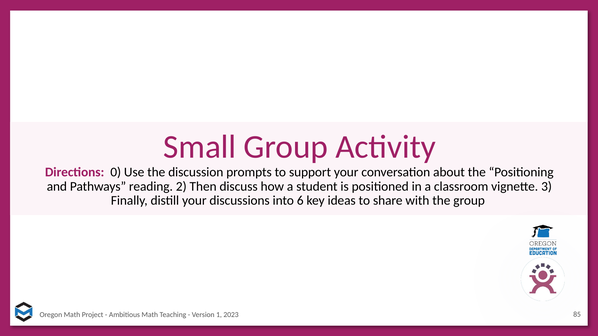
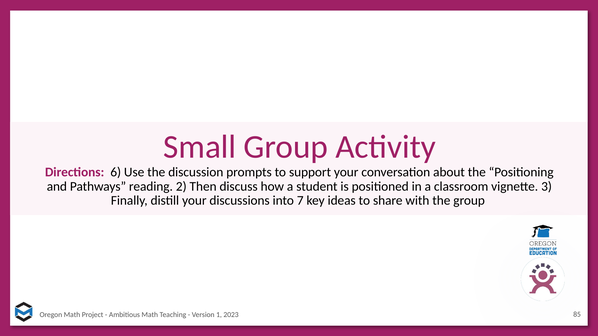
0: 0 -> 6 (116, 172)
6: 6 -> 7 (300, 201)
